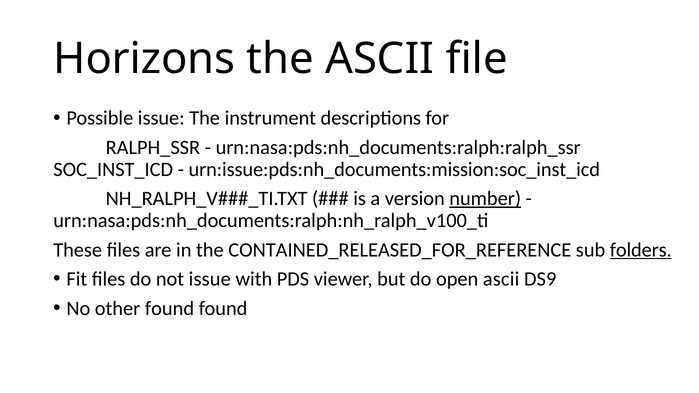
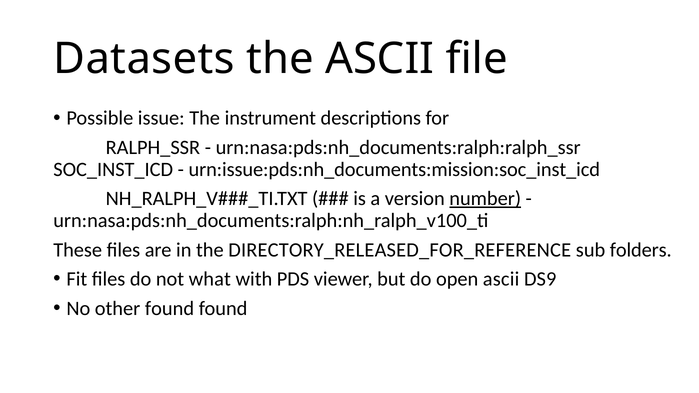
Horizons: Horizons -> Datasets (144, 59)
CONTAINED_RELEASED_FOR_REFERENCE: CONTAINED_RELEASED_FOR_REFERENCE -> DIRECTORY_RELEASED_FOR_REFERENCE (400, 250)
folders underline: present -> none (641, 250)
not issue: issue -> what (210, 279)
